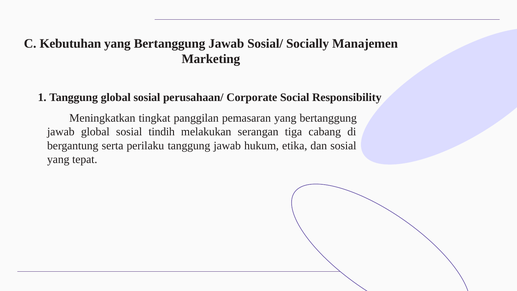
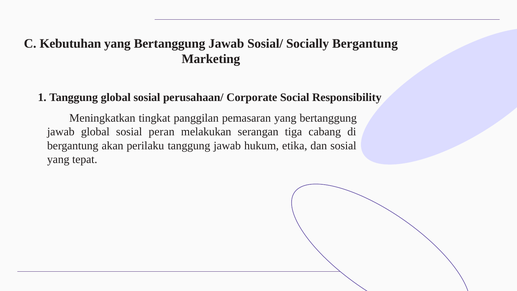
Socially Manajemen: Manajemen -> Bergantung (365, 43)
tindih: tindih -> peran (162, 132)
serta: serta -> akan (113, 146)
